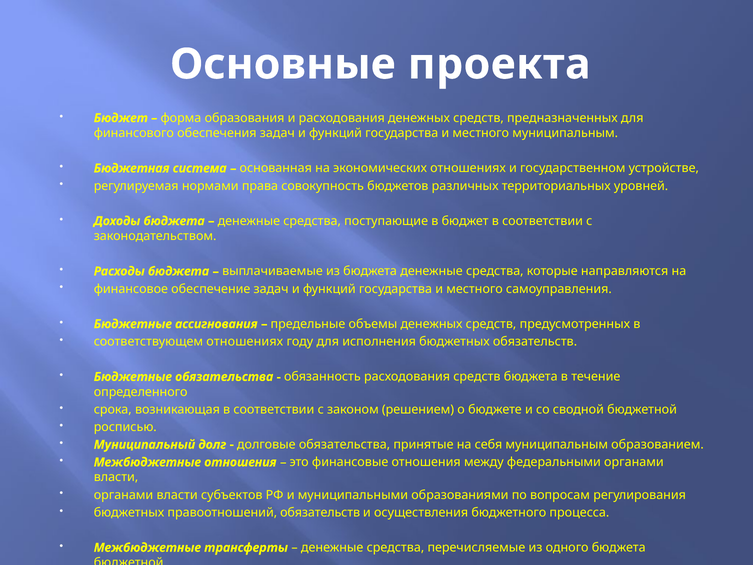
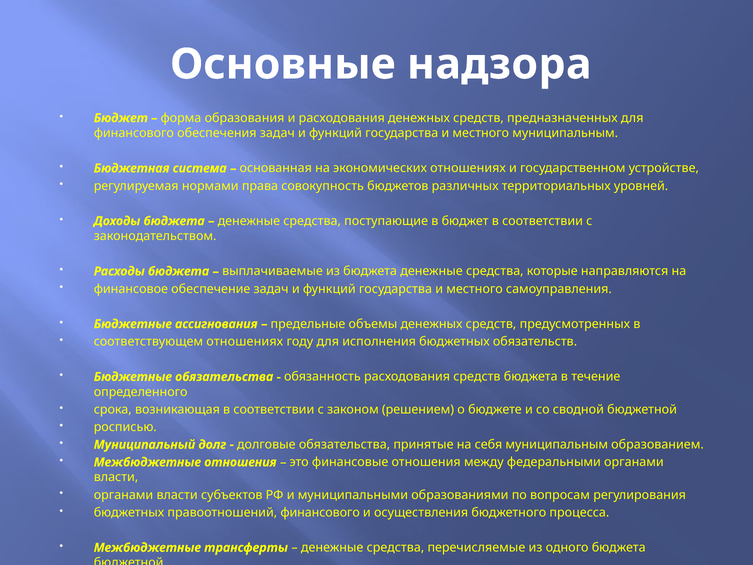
проекта: проекта -> надзора (499, 64)
правоотношений обязательств: обязательств -> финансового (320, 512)
